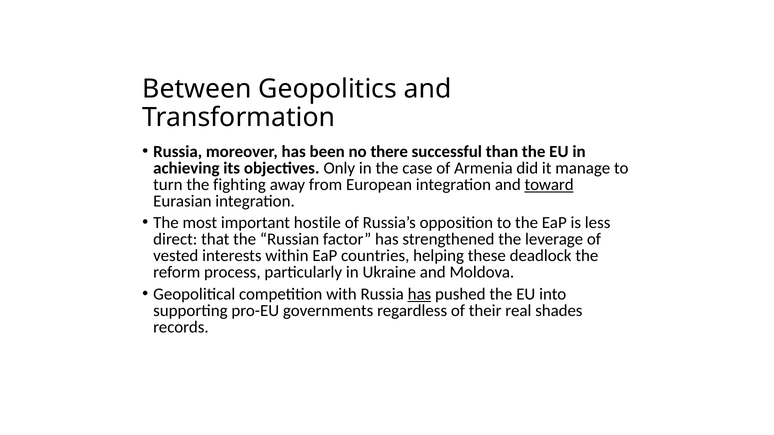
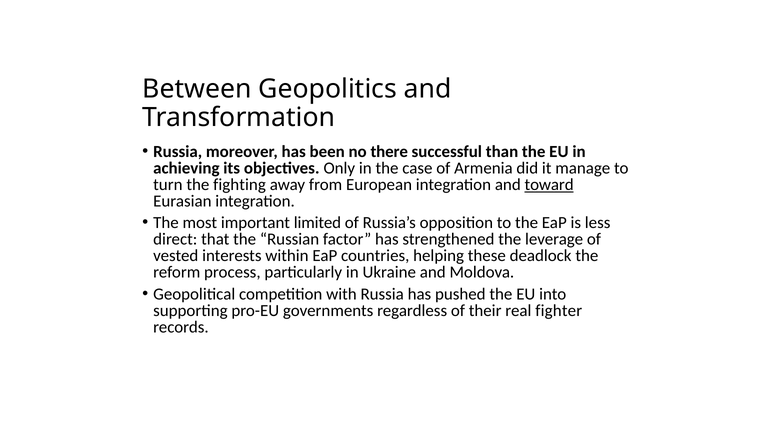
hostile: hostile -> limited (317, 223)
has underline: present -> none (419, 294)
shades: shades -> fighter (559, 311)
